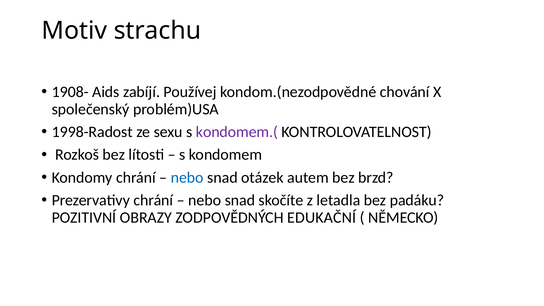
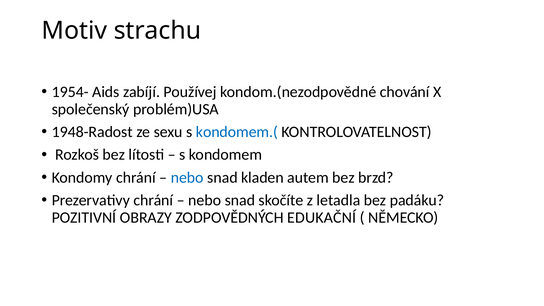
1908-: 1908- -> 1954- (70, 92)
1998-Radost: 1998-Radost -> 1948-Radost (92, 132)
kondomem.( colour: purple -> blue (237, 132)
otázek: otázek -> kladen (262, 178)
